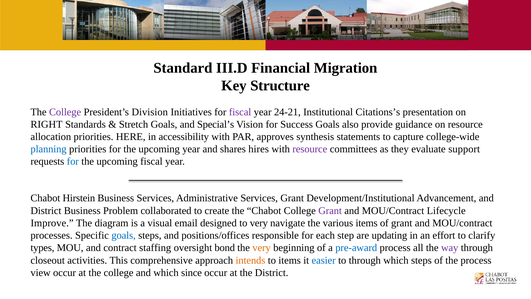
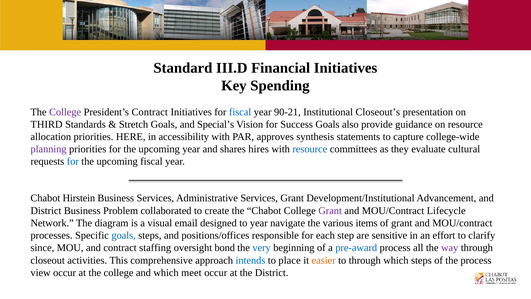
Financial Migration: Migration -> Initiatives (346, 68)
Structure: Structure -> Spending (280, 85)
President’s Division: Division -> Contract (150, 112)
fiscal colour: purple -> blue (240, 112)
24-21: 24-21 -> 90-21 (287, 112)
Citations’s: Citations’s -> Closeout’s (378, 112)
RIGHT: RIGHT -> THIRD (47, 124)
planning colour: blue -> purple (49, 149)
resource colour: purple -> blue (310, 149)
support: support -> cultural (464, 149)
Improve: Improve -> Network (52, 223)
to very: very -> year (259, 223)
updating: updating -> sensitive (389, 235)
types: types -> since (42, 248)
very colour: orange -> blue (262, 248)
intends colour: orange -> blue (250, 260)
to items: items -> place (290, 260)
easier colour: blue -> orange (324, 260)
since: since -> meet (191, 272)
